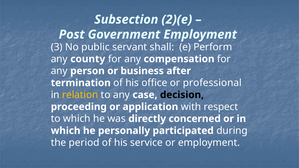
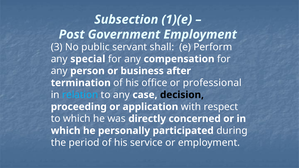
2)(e: 2)(e -> 1)(e (177, 20)
county: county -> special (88, 59)
relation colour: yellow -> light blue (80, 95)
